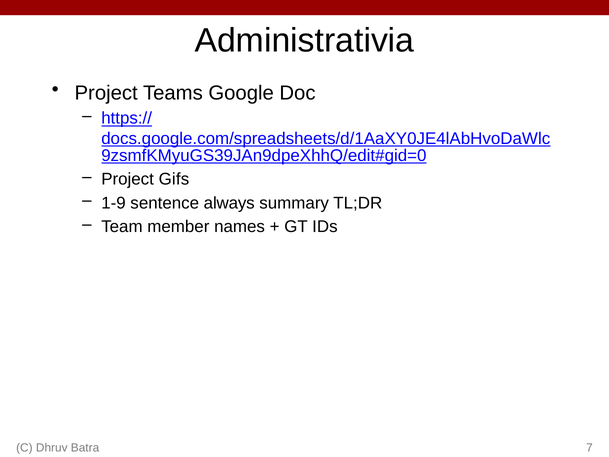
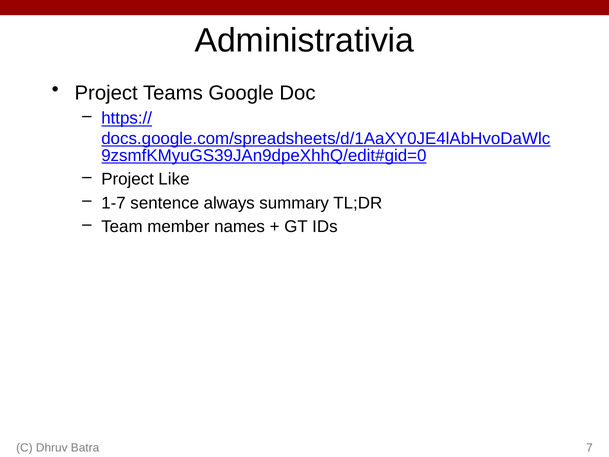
Gifs: Gifs -> Like (174, 179)
1-9: 1-9 -> 1-7 (113, 203)
